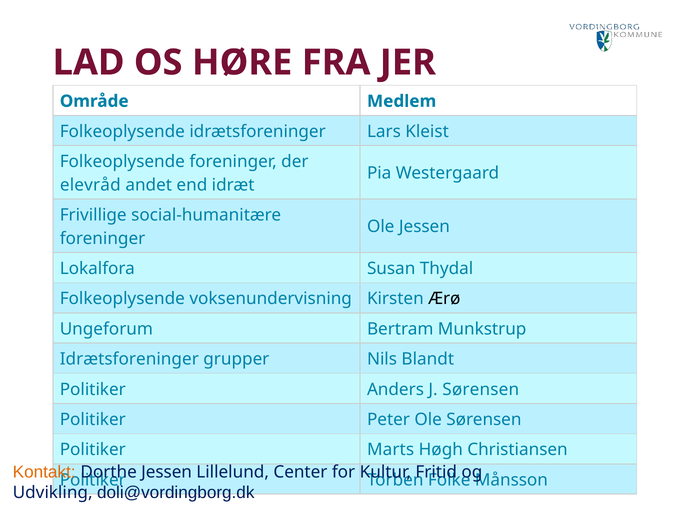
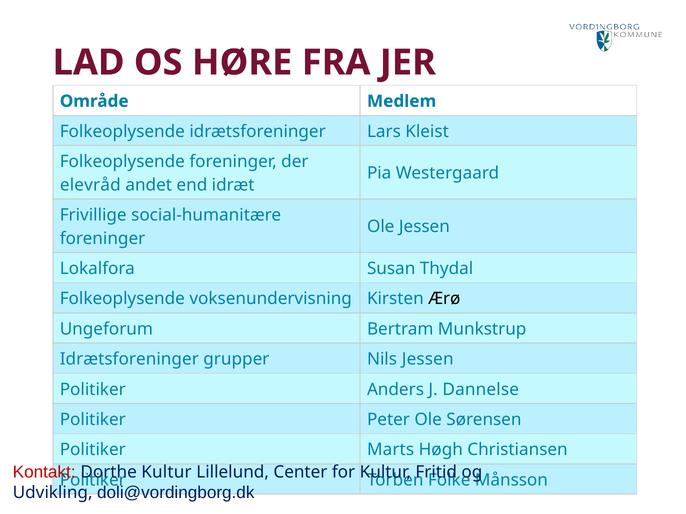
Nils Blandt: Blandt -> Jessen (428, 360)
J Sørensen: Sørensen -> Dannelse (481, 390)
Kontakt colour: orange -> red (44, 473)
Jessen: Jessen -> Kultur (166, 473)
